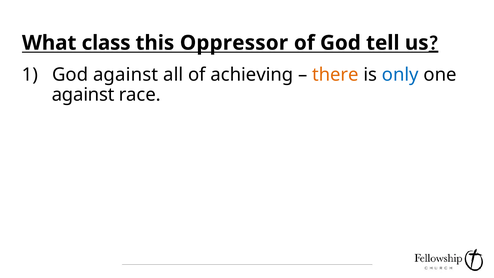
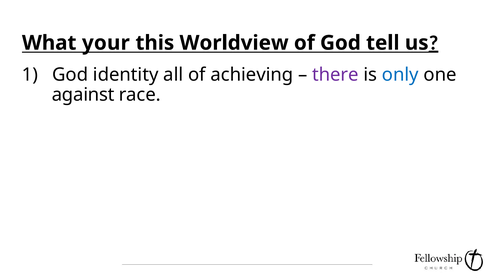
class: class -> your (106, 43)
Oppressor: Oppressor -> Worldview (234, 43)
God against: against -> identity (126, 75)
there colour: orange -> purple (335, 75)
